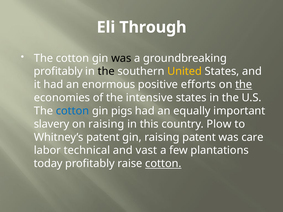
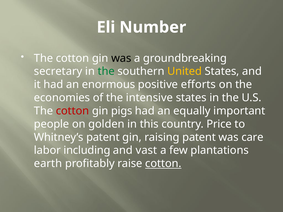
Through: Through -> Number (153, 27)
profitably: profitably -> secretary (58, 71)
the colour: black -> green (106, 71)
the underline: present -> none (244, 85)
cotton colour: blue -> red (73, 111)
slavery: slavery -> people (52, 124)
on raising: raising -> golden (106, 124)
Plow: Plow -> Price (219, 124)
technical: technical -> including (87, 151)
today: today -> earth (48, 164)
